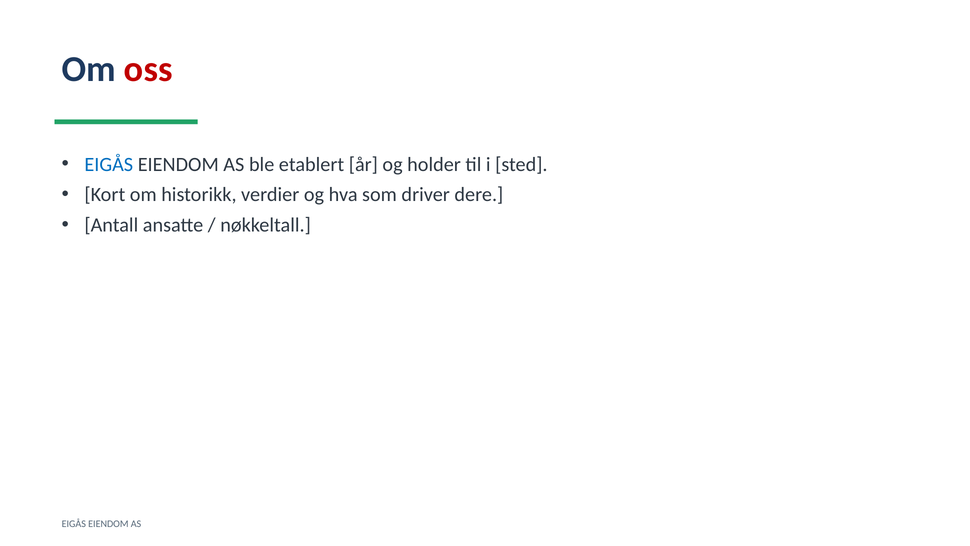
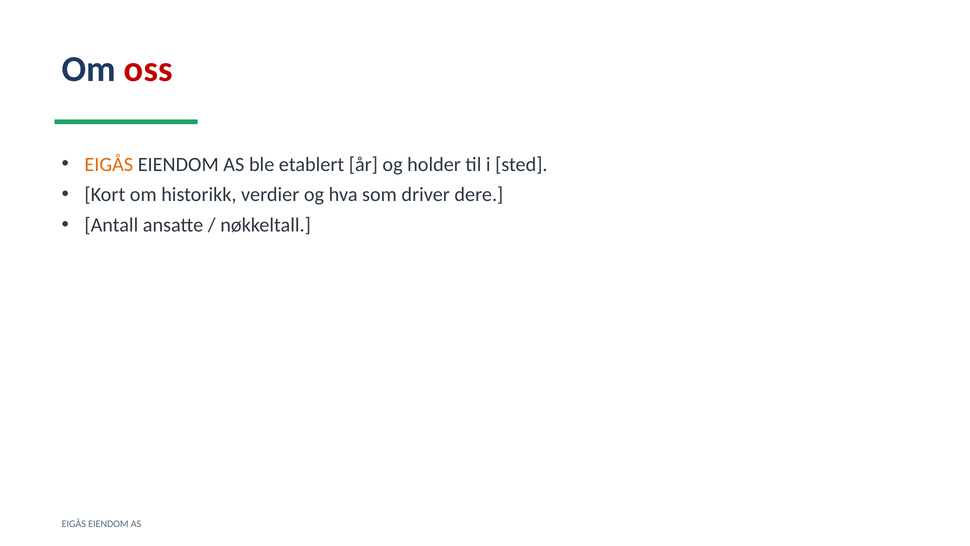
EIGÅS colour: blue -> orange (109, 164)
